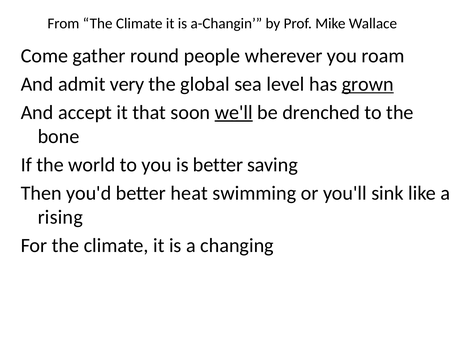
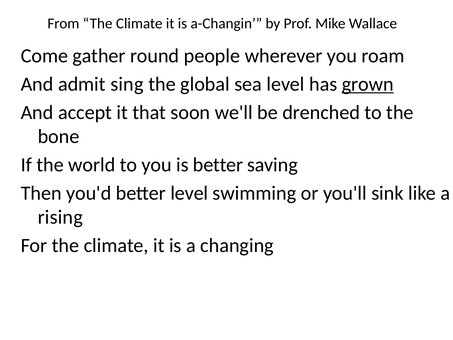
very: very -> sing (127, 84)
we'll underline: present -> none (234, 112)
better heat: heat -> level (189, 193)
